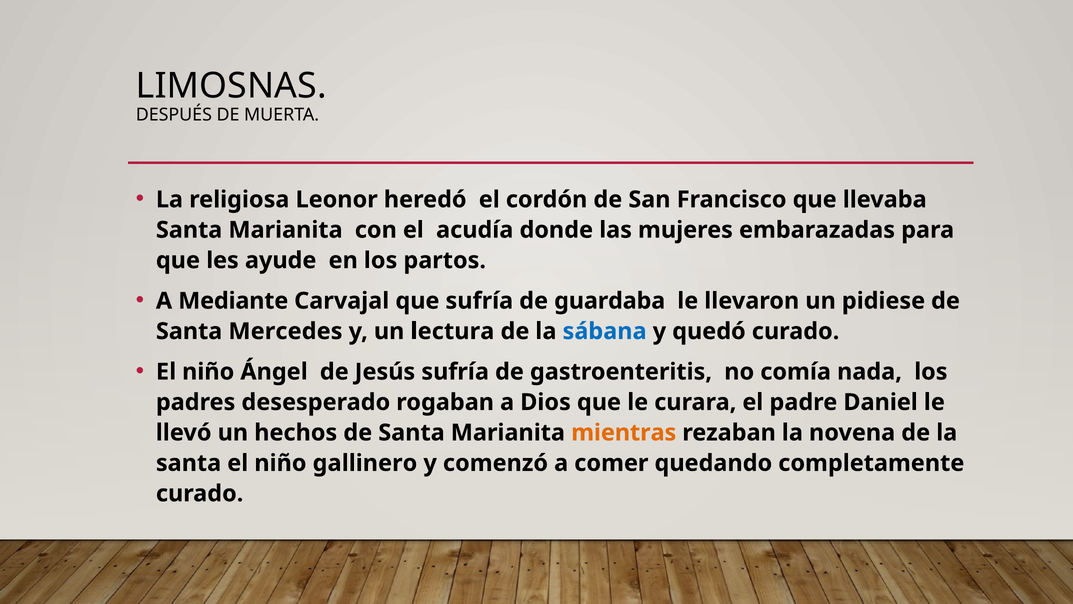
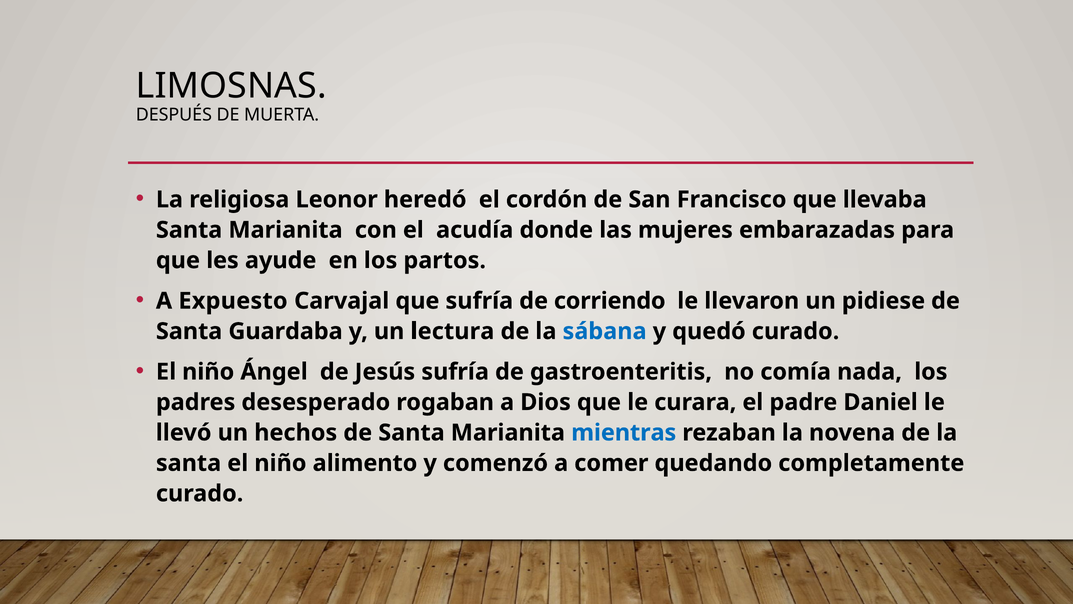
Mediante: Mediante -> Expuesto (233, 301)
guardaba: guardaba -> corriendo (610, 301)
Mercedes: Mercedes -> Guardaba (286, 331)
mientras colour: orange -> blue (624, 432)
gallinero: gallinero -> alimento (365, 463)
